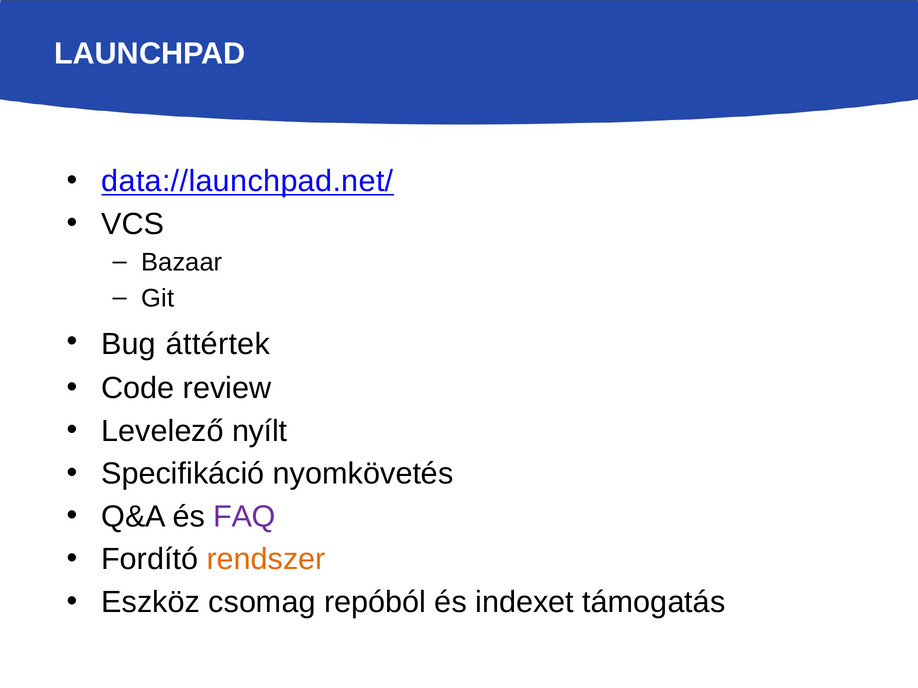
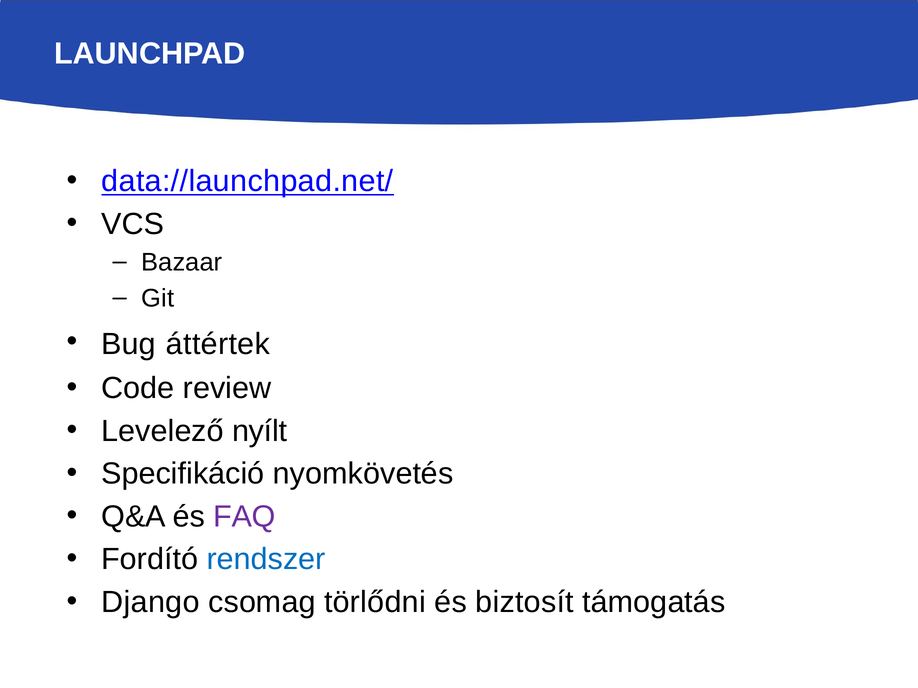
rendszer colour: orange -> blue (266, 560)
Eszköz: Eszköz -> Django (150, 603)
repóból: repóból -> törlődni (375, 603)
indexet: indexet -> biztosít (525, 603)
